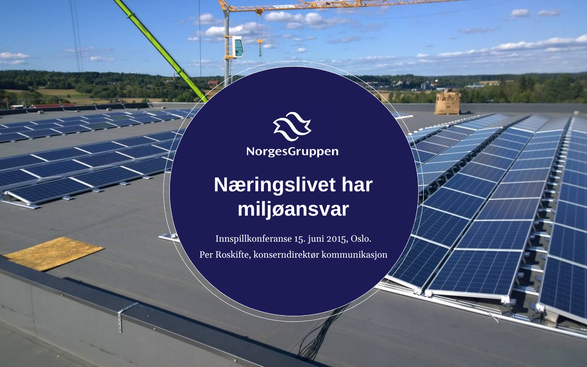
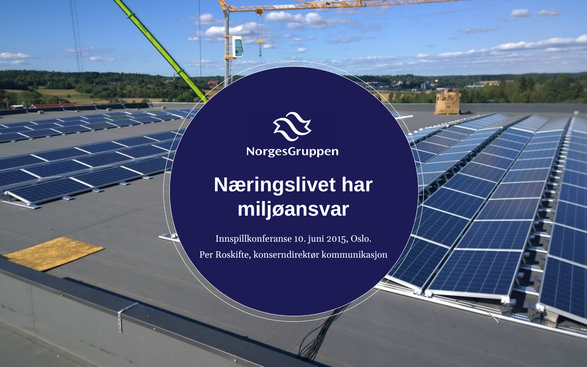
15: 15 -> 10 (300, 239)
